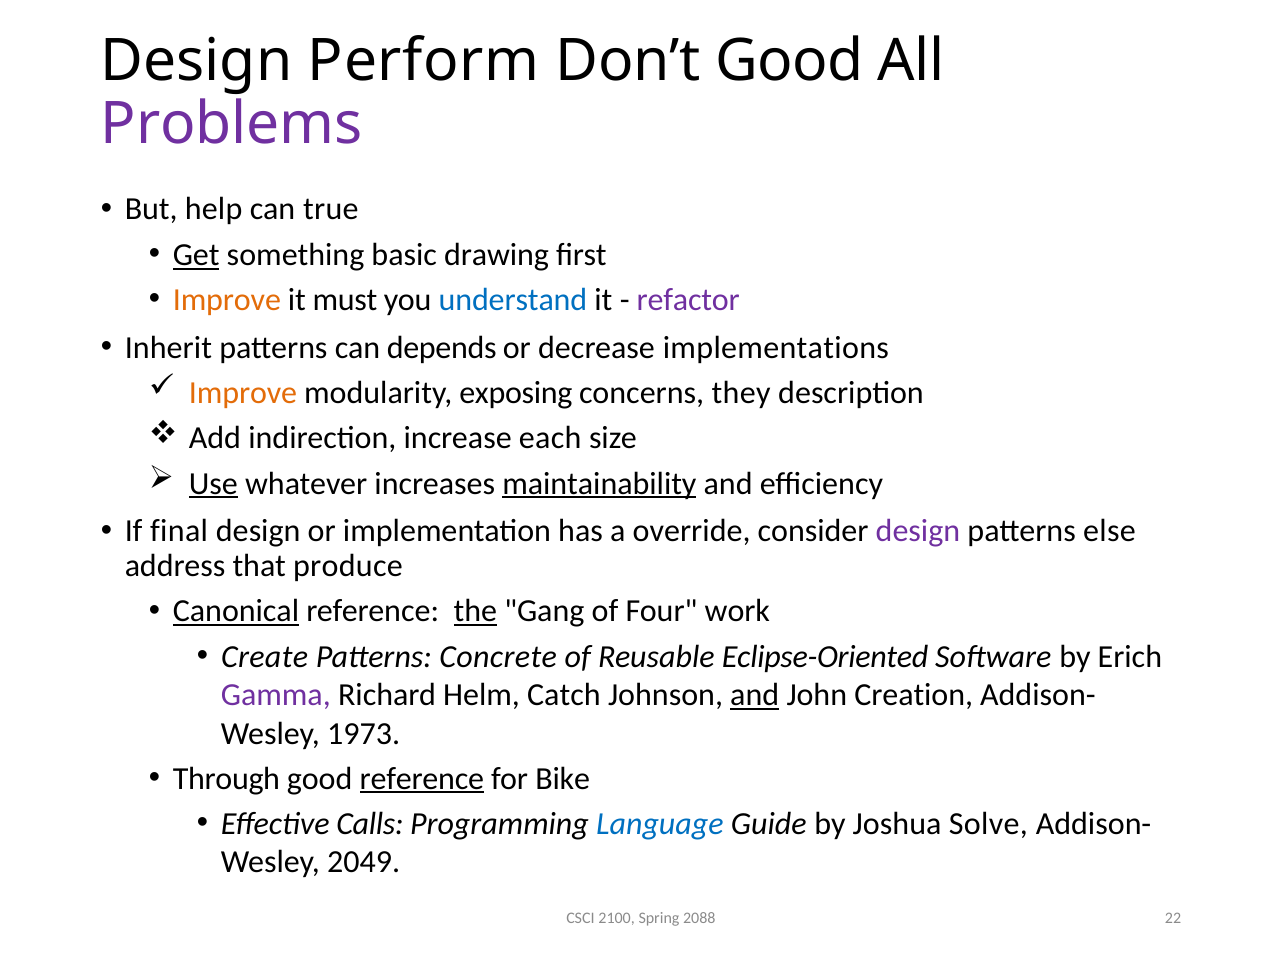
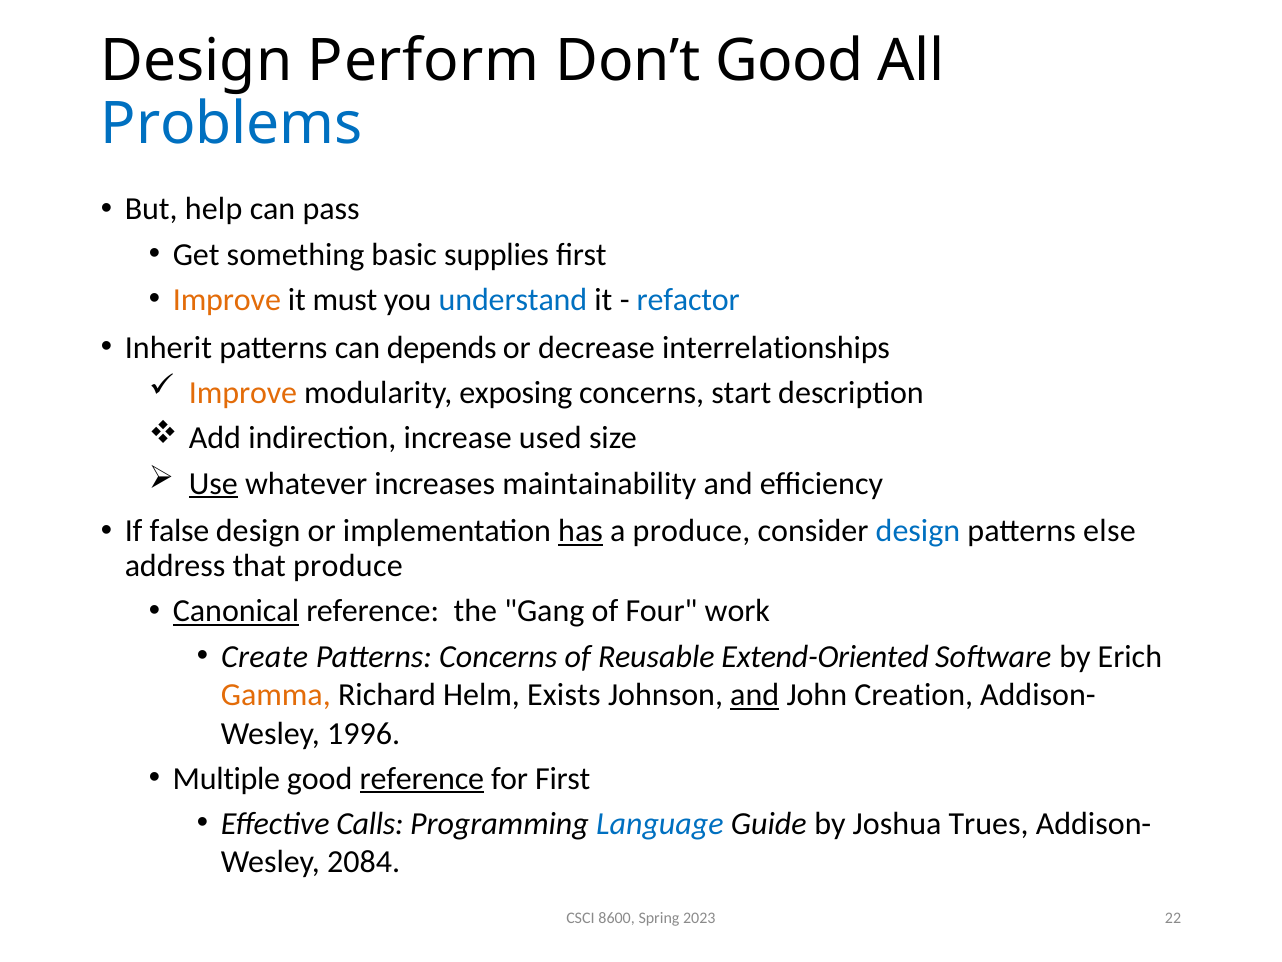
Problems colour: purple -> blue (232, 124)
true: true -> pass (331, 209)
Get underline: present -> none (196, 255)
drawing: drawing -> supplies (497, 255)
refactor colour: purple -> blue (688, 300)
implementations: implementations -> interrelationships (776, 347)
they: they -> start (741, 393)
each: each -> used (550, 438)
maintainability underline: present -> none (599, 483)
final: final -> false (179, 531)
has underline: none -> present (581, 531)
a override: override -> produce (692, 531)
design colour: purple -> blue (918, 531)
the underline: present -> none (475, 611)
Patterns Concrete: Concrete -> Concerns (498, 656)
Eclipse-Oriented: Eclipse-Oriented -> Extend-Oriented (825, 656)
Gamma colour: purple -> orange (276, 695)
Catch: Catch -> Exists (564, 695)
1973: 1973 -> 1996 (364, 733)
Through: Through -> Multiple (226, 778)
for Bike: Bike -> First (563, 778)
Solve: Solve -> Trues (989, 823)
2049: 2049 -> 2084 (364, 862)
2100: 2100 -> 8600 (617, 918)
2088: 2088 -> 2023 (699, 918)
